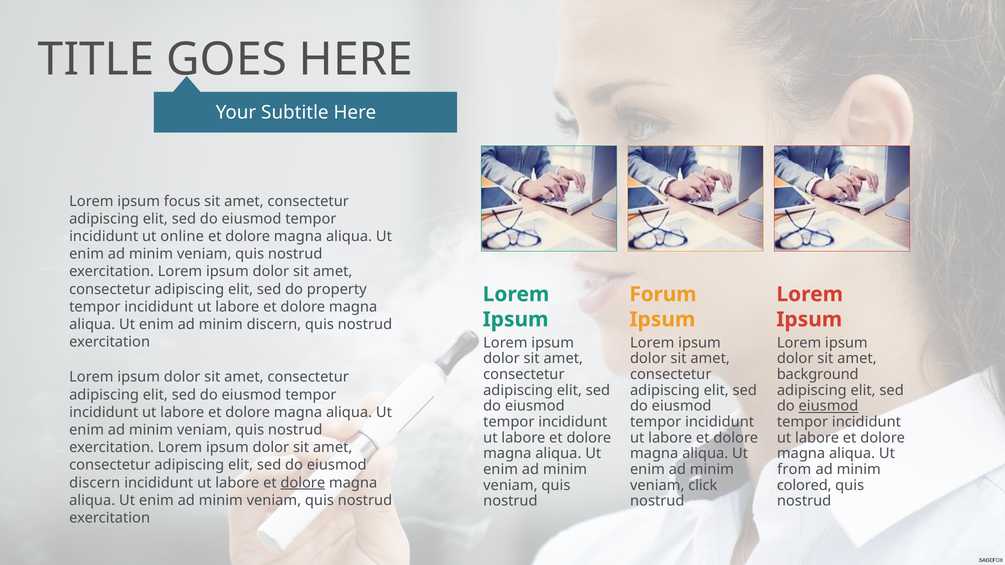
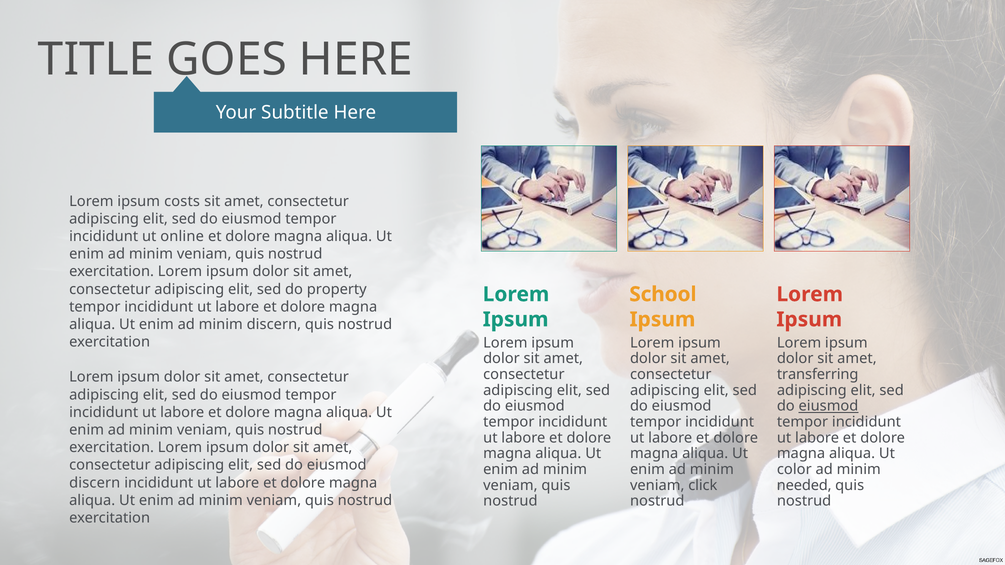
focus: focus -> costs (182, 201)
Forum: Forum -> School (663, 294)
background: background -> transferring (818, 375)
from: from -> color (794, 470)
dolore underline: present -> none (303, 483)
colored: colored -> needed (804, 486)
